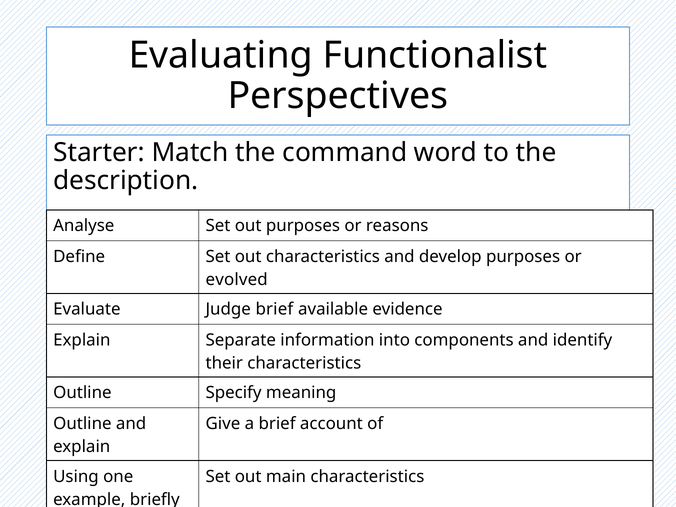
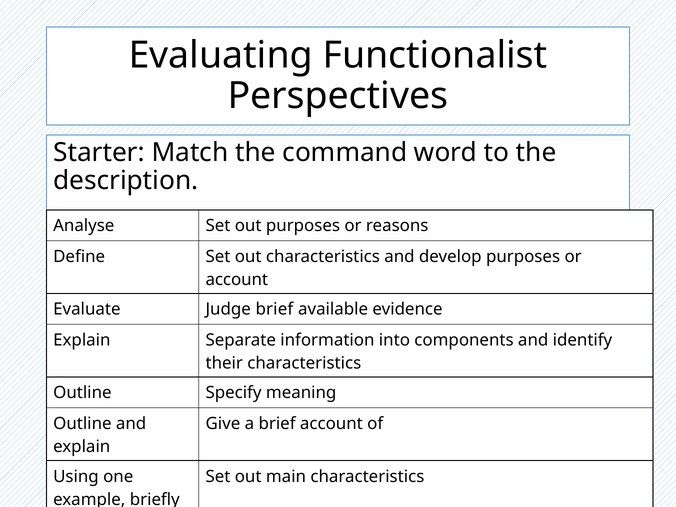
evolved: evolved -> account (237, 280)
